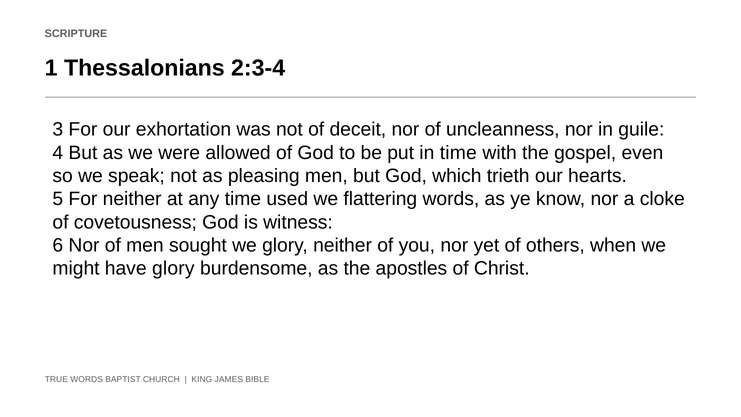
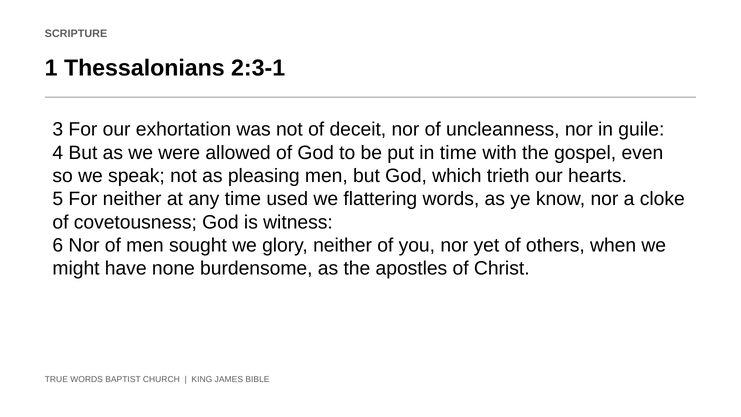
2:3-4: 2:3-4 -> 2:3-1 (258, 68)
have glory: glory -> none (173, 268)
